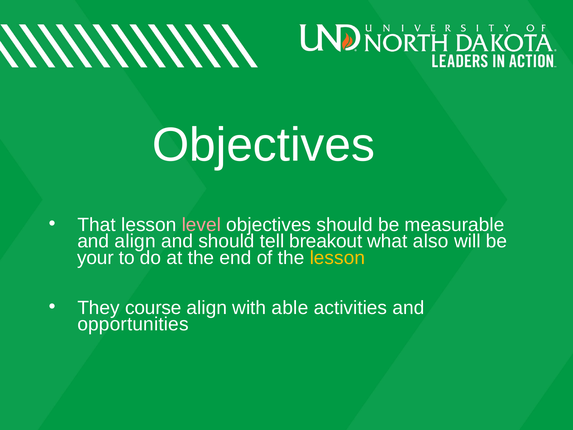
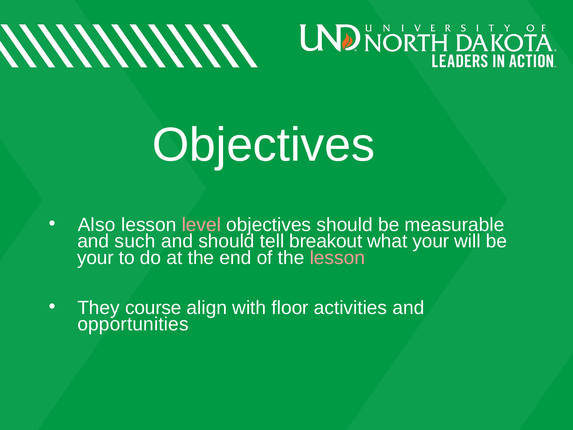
That: That -> Also (97, 225)
and align: align -> such (135, 241)
what also: also -> your (431, 241)
lesson colour: yellow -> pink (337, 258)
able: able -> floor (290, 308)
